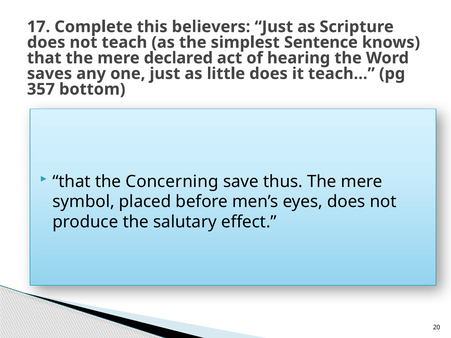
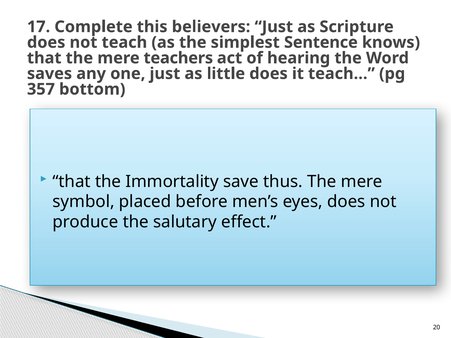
declared: declared -> teachers (178, 58)
Concerning: Concerning -> Immortality (172, 182)
